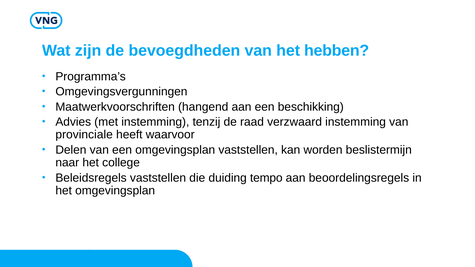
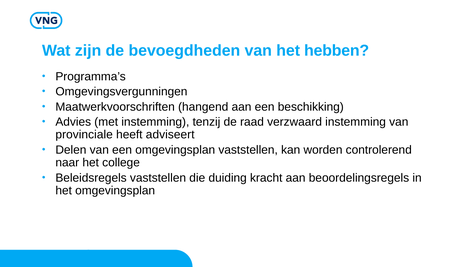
waarvoor: waarvoor -> adviseert (170, 135)
beslistermijn: beslistermijn -> controlerend (379, 150)
tempo: tempo -> kracht (266, 178)
